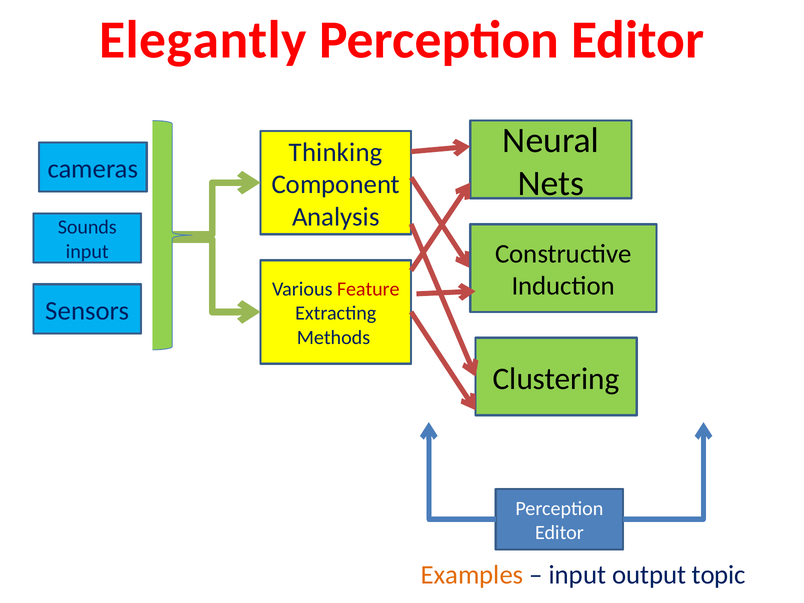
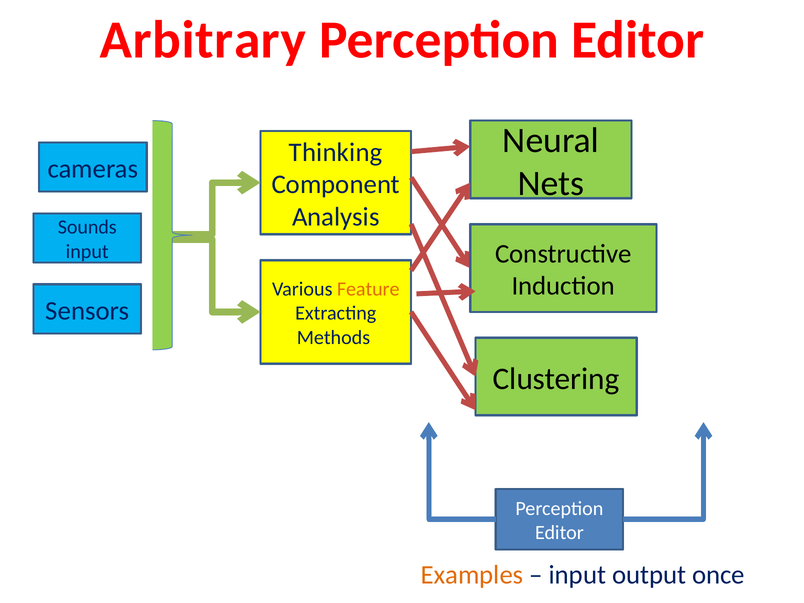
Elegantly: Elegantly -> Arbitrary (203, 40)
Feature colour: red -> orange (368, 289)
topic: topic -> once (719, 575)
